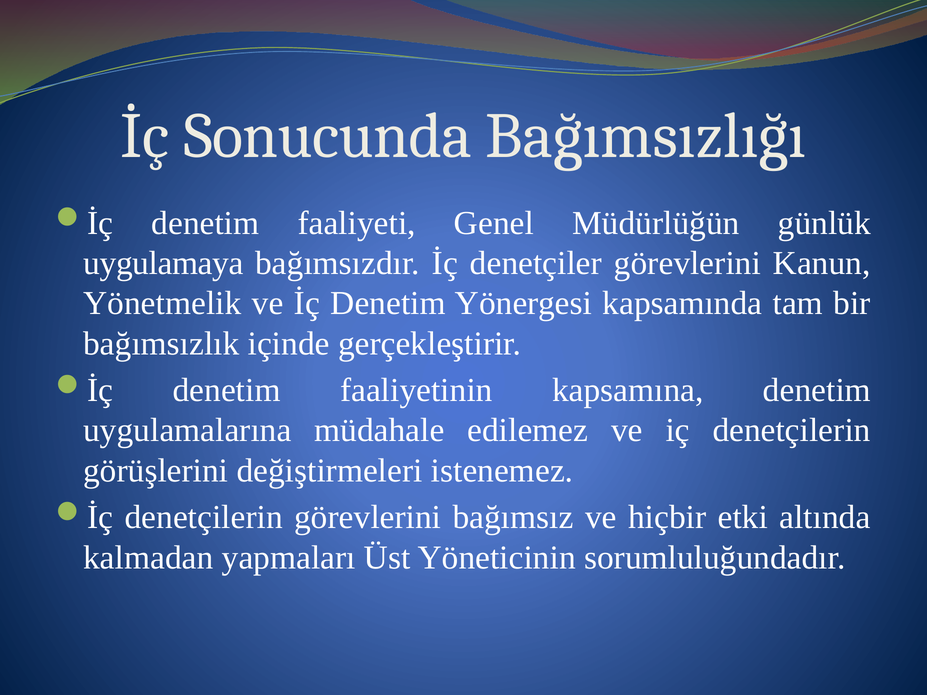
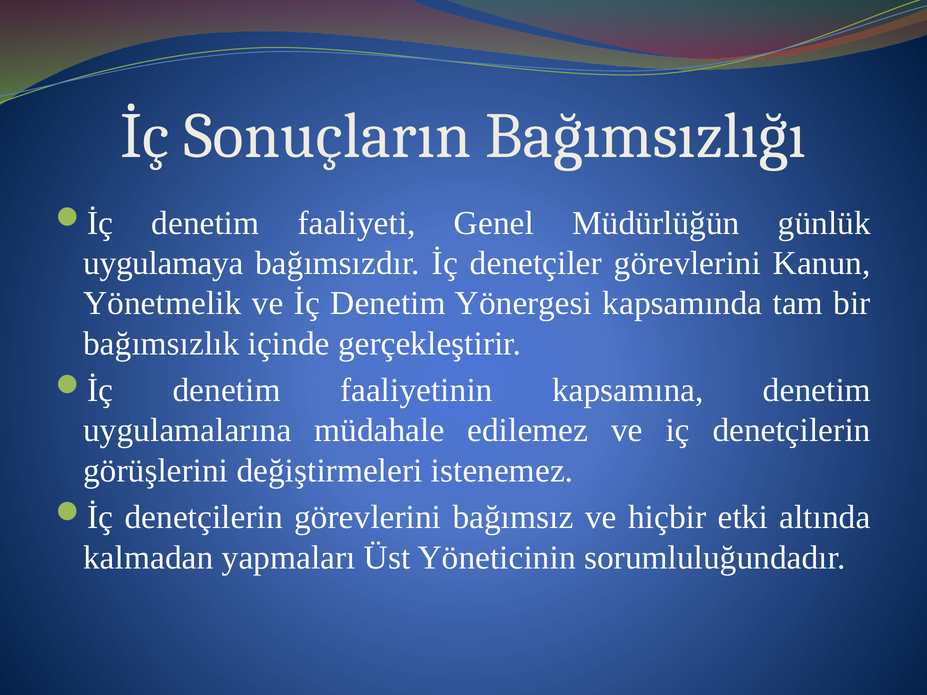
Sonucunda: Sonucunda -> Sonuçların (327, 136)
